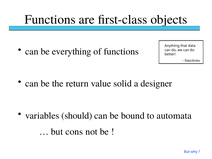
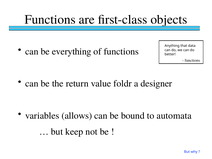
solid: solid -> foldr (123, 84)
should: should -> allows (77, 116)
cons: cons -> keep (74, 132)
